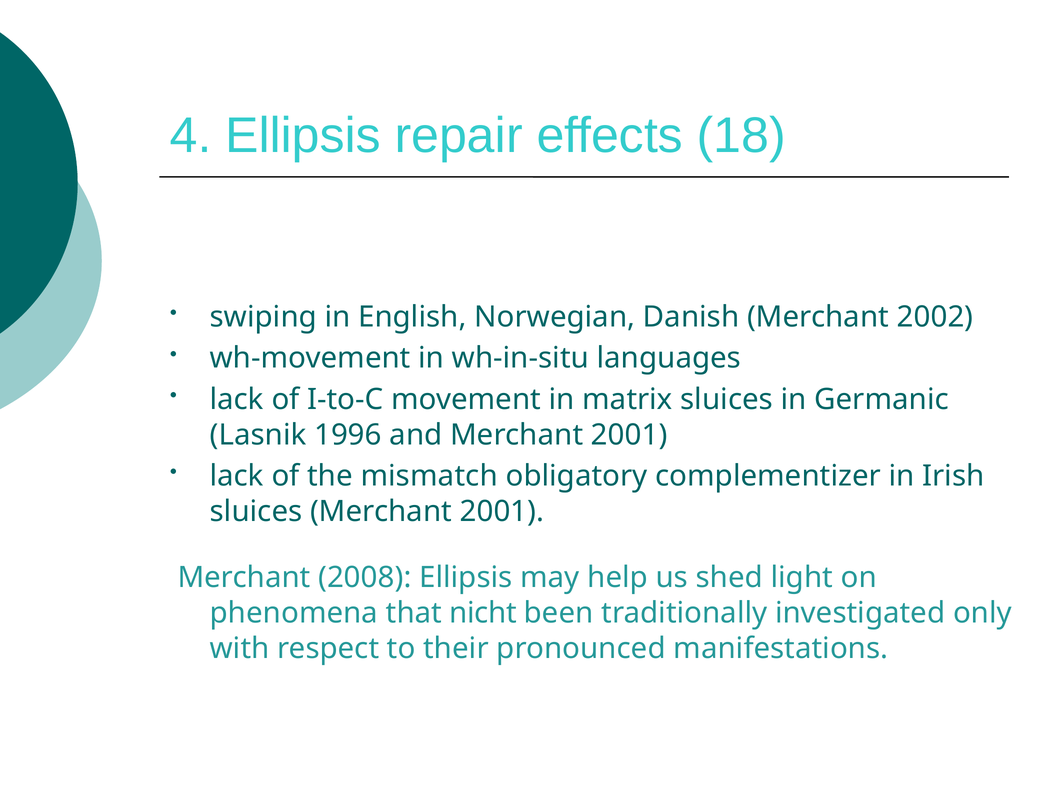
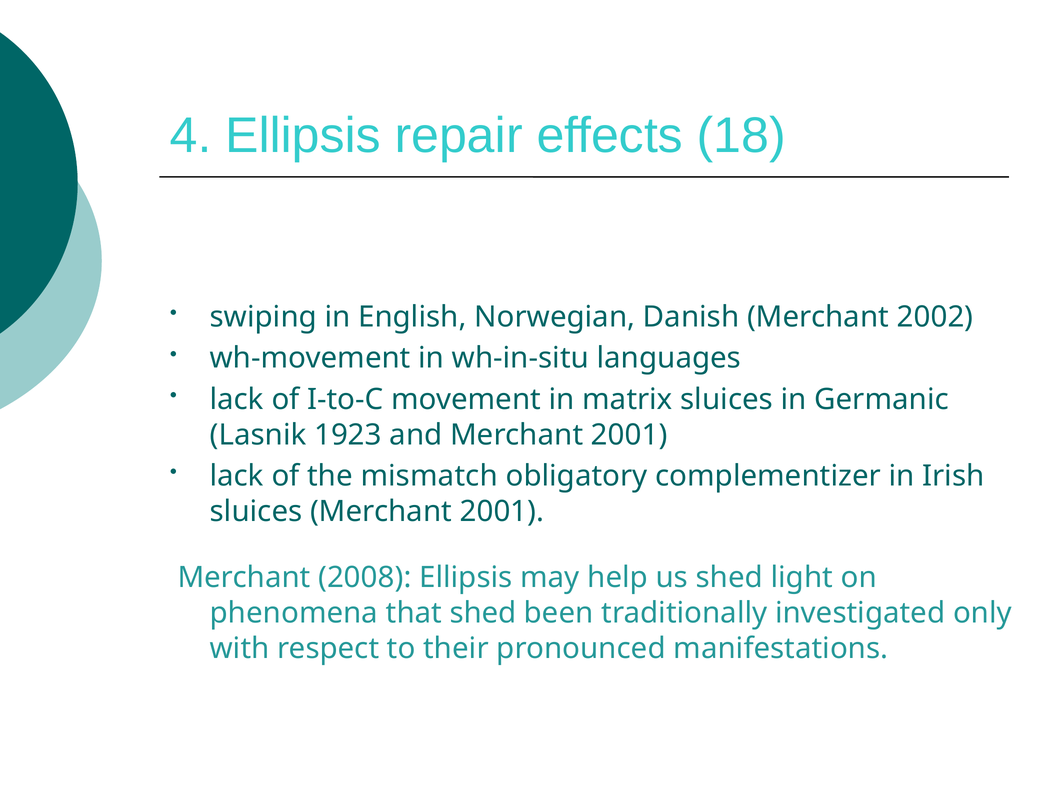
1996: 1996 -> 1923 (348, 435)
that nicht: nicht -> shed (483, 613)
